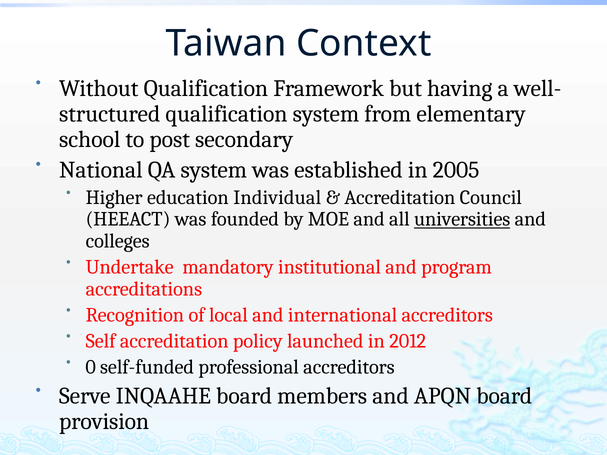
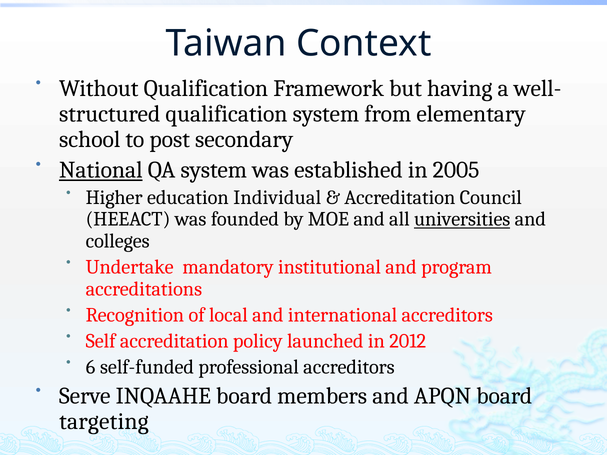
National underline: none -> present (101, 170)
0: 0 -> 6 (91, 367)
provision: provision -> targeting (104, 422)
